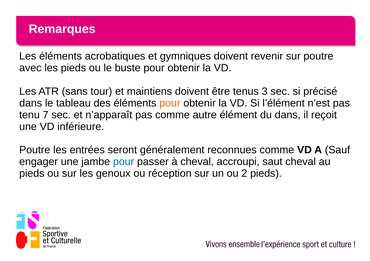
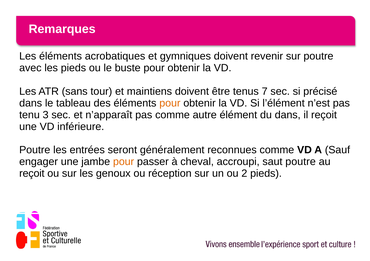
3: 3 -> 7 (265, 92)
7: 7 -> 3 (46, 115)
pour colour: blue -> orange (124, 162)
saut cheval: cheval -> poutre (301, 162)
pieds: pieds -> reçoit (32, 174)
